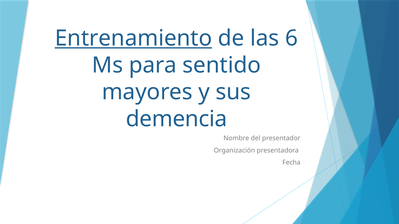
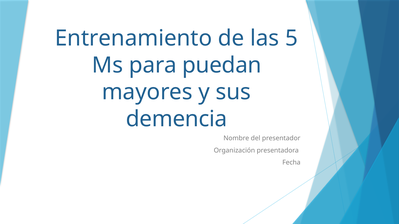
Entrenamiento underline: present -> none (133, 38)
6: 6 -> 5 (291, 38)
sentido: sentido -> puedan (222, 65)
